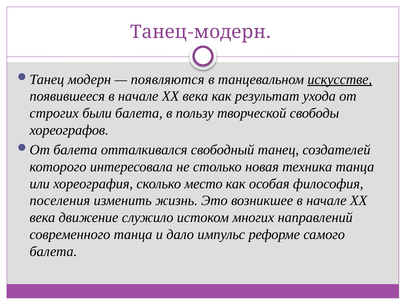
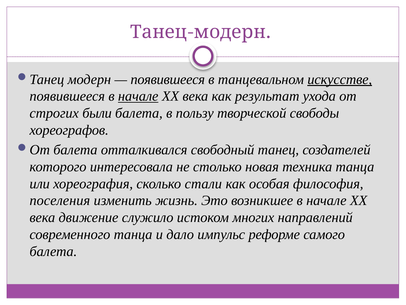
появляются: появляются -> появившееся (168, 79)
начале underline: none -> present (138, 96)
место: место -> стали (203, 183)
